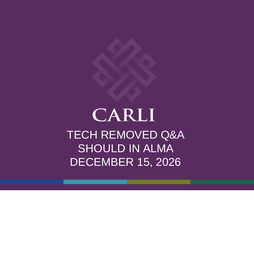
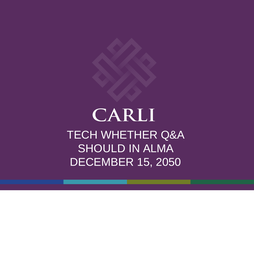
REMOVED: REMOVED -> WHETHER (129, 135)
2026: 2026 -> 2050 (168, 162)
